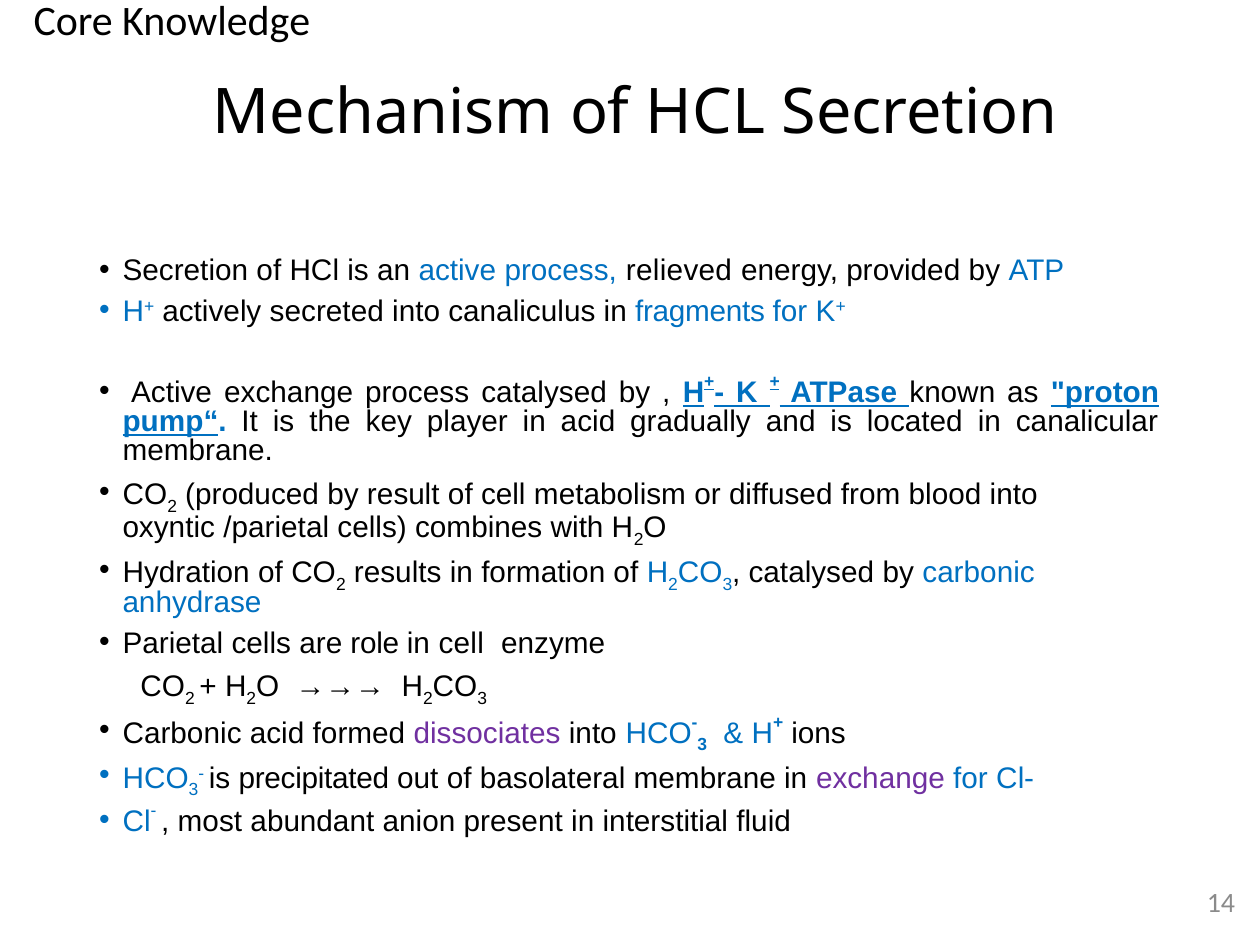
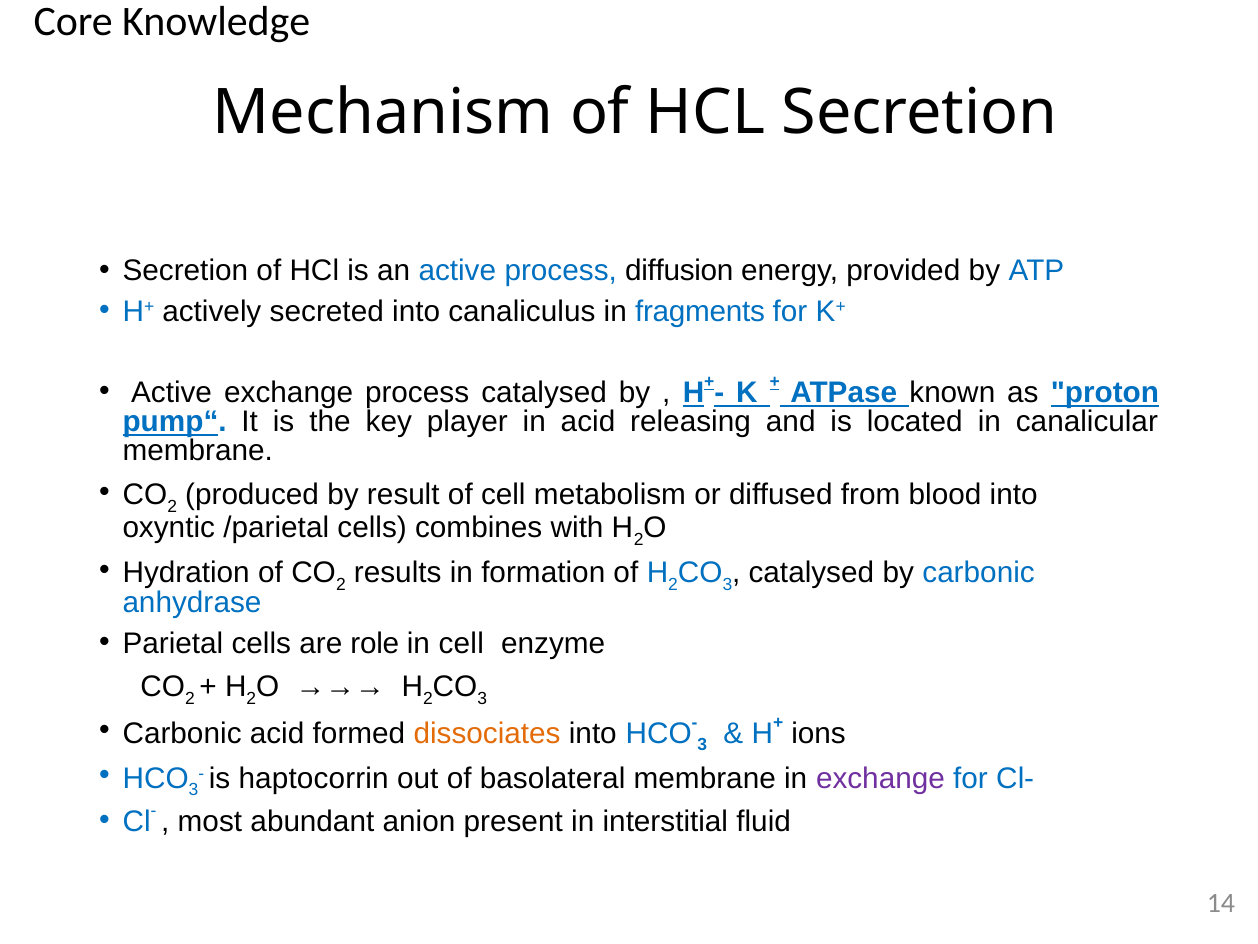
relieved: relieved -> diffusion (679, 271)
gradually: gradually -> releasing (691, 422)
dissociates colour: purple -> orange (487, 733)
precipitated: precipitated -> haptocorrin (314, 778)
